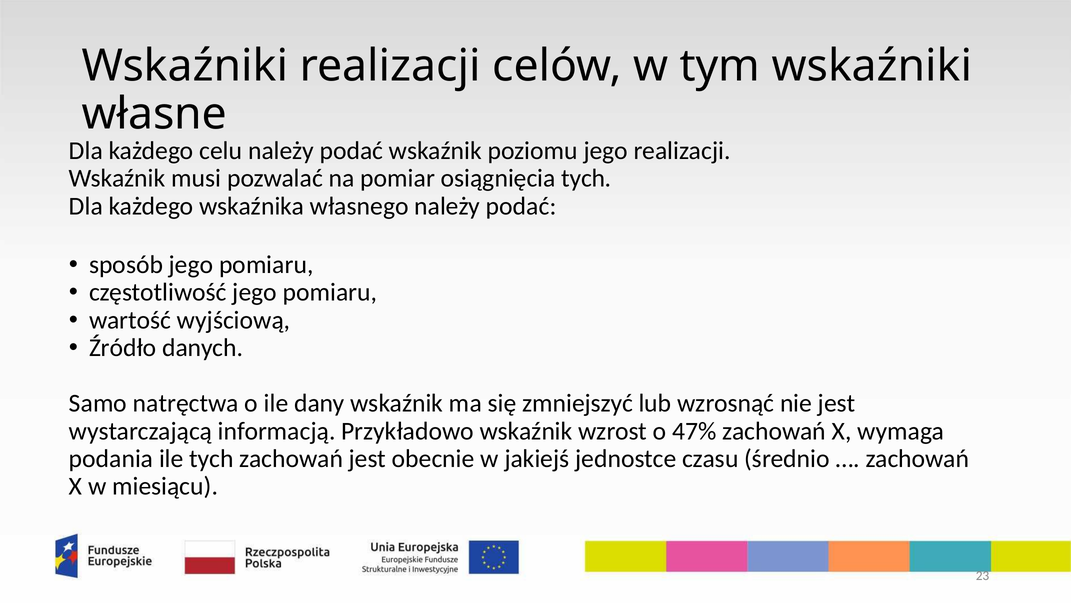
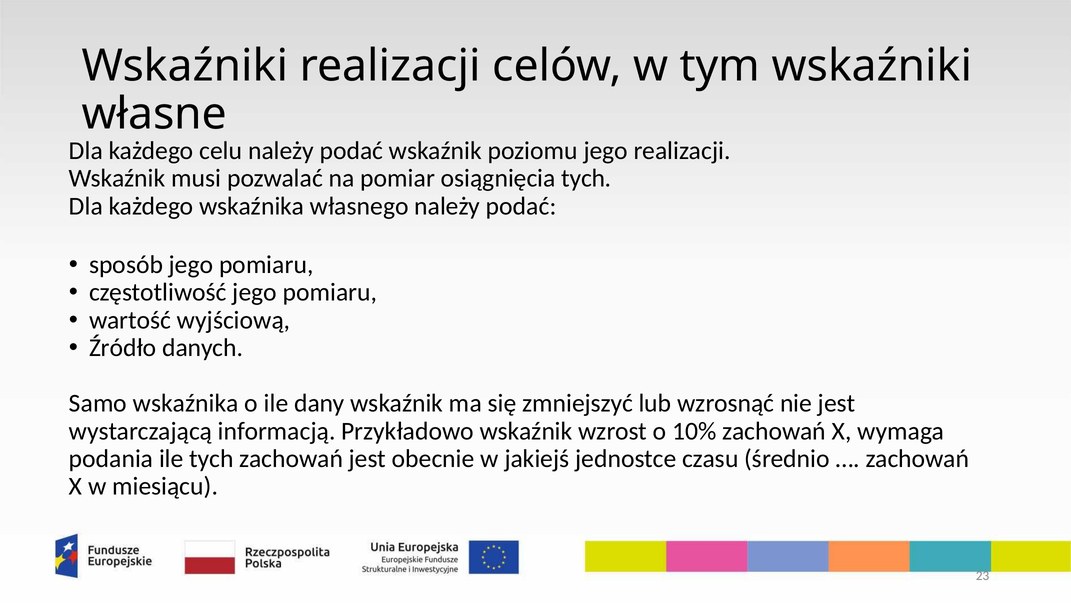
Samo natręctwa: natręctwa -> wskaźnika (186, 403)
47%: 47% -> 10% (694, 431)
